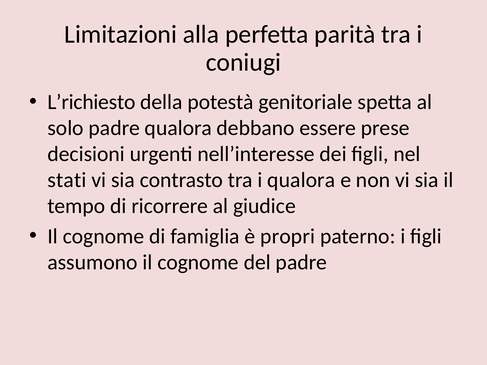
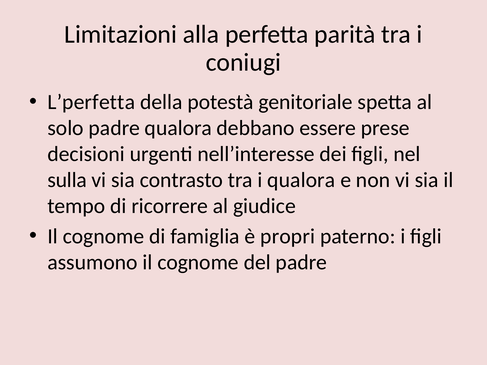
L’richiesto: L’richiesto -> L’perfetta (91, 102)
stati: stati -> sulla (67, 180)
